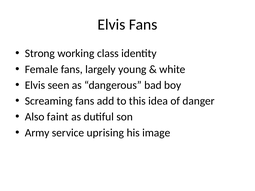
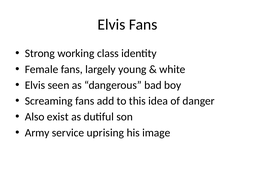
faint: faint -> exist (58, 117)
